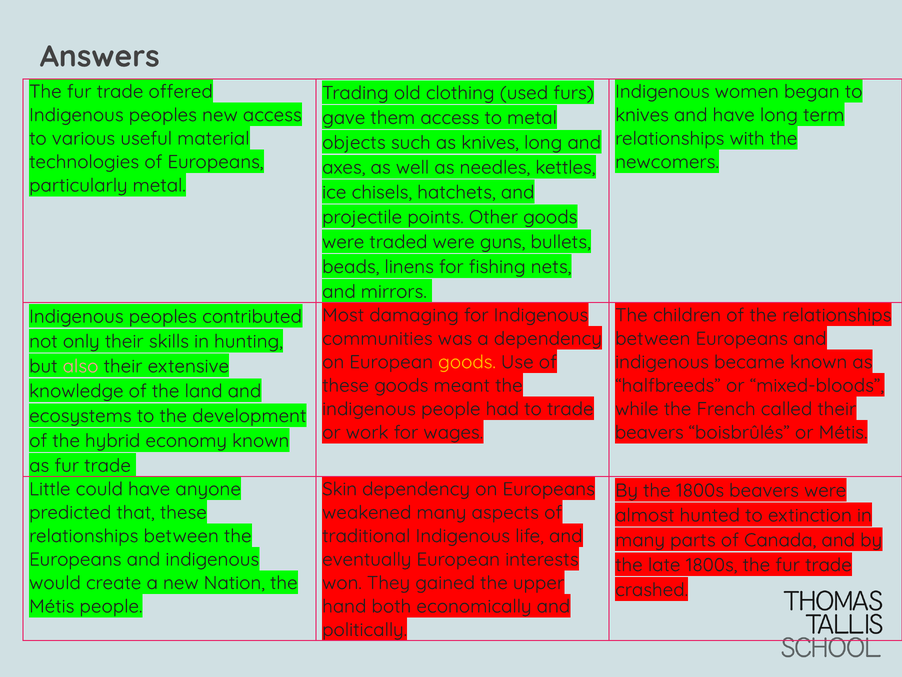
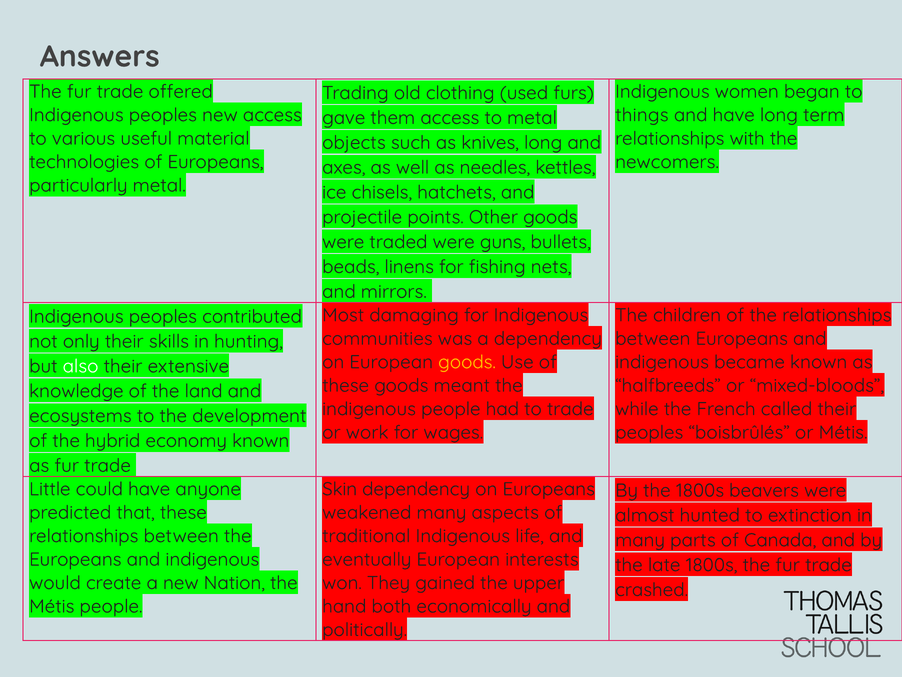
knives: knives -> things (642, 115)
also colour: pink -> white (81, 366)
beavers: beavers -> peoples (649, 432)
